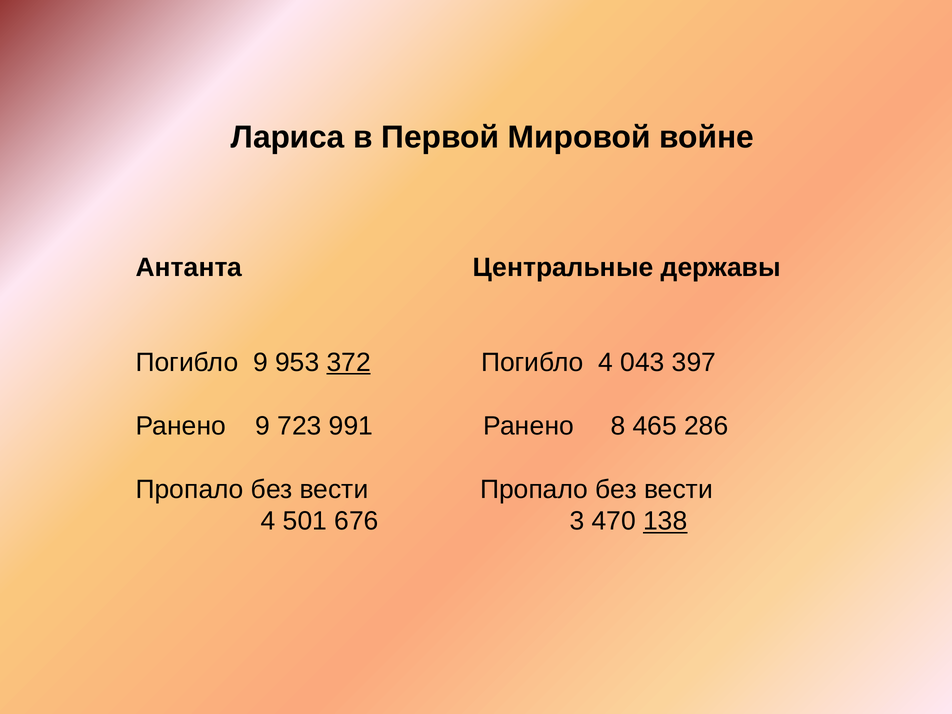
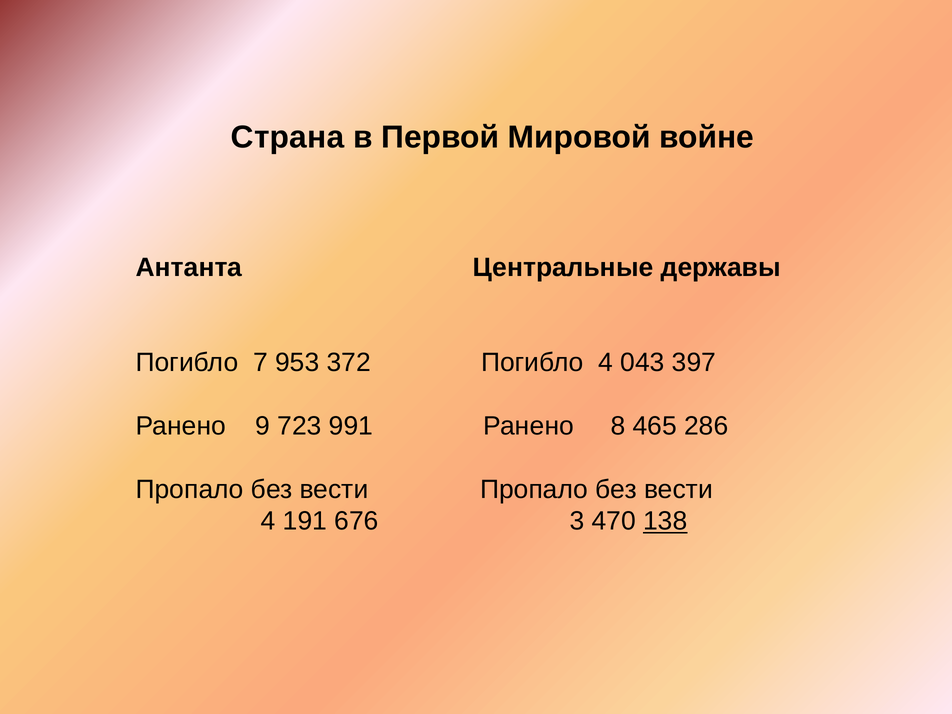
Лариса: Лариса -> Страна (288, 137)
Погибло 9: 9 -> 7 (260, 363)
372 underline: present -> none (349, 363)
501: 501 -> 191 (305, 521)
